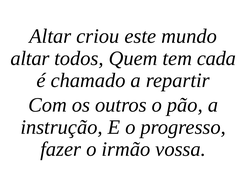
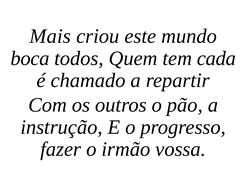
Altar: Altar -> Mais (50, 36)
altar: altar -> boca (30, 58)
